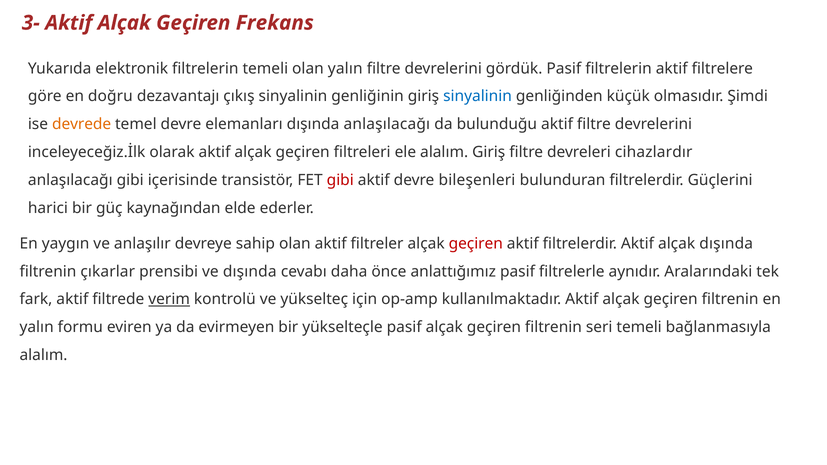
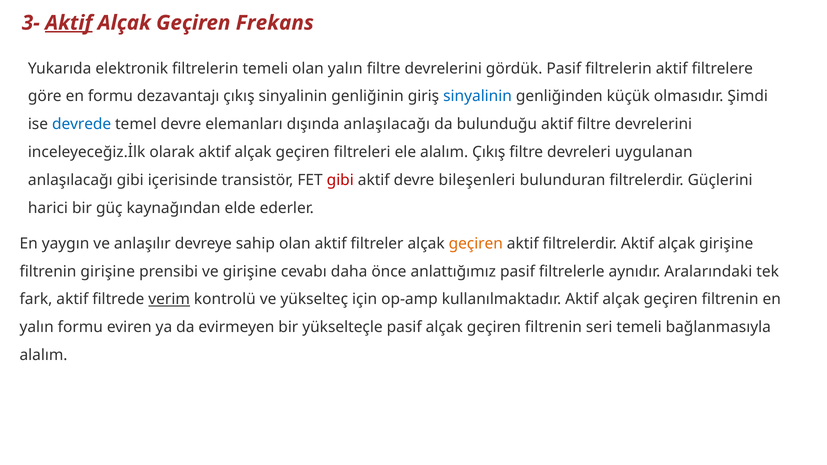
Aktif underline: none -> present (69, 23)
en doğru: doğru -> formu (110, 96)
devrede colour: orange -> blue (82, 124)
alalım Giriş: Giriş -> Çıkış (489, 152)
cihazlardır: cihazlardır -> uygulanan (654, 152)
geçiren colour: red -> orange (476, 244)
alçak dışında: dışında -> girişine (726, 244)
filtrenin çıkarlar: çıkarlar -> girişine (108, 272)
ve dışında: dışında -> girişine (250, 272)
